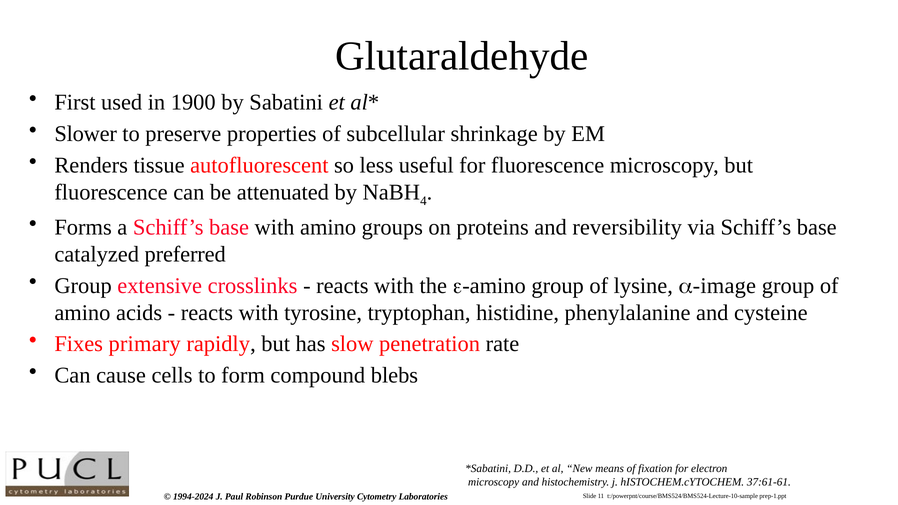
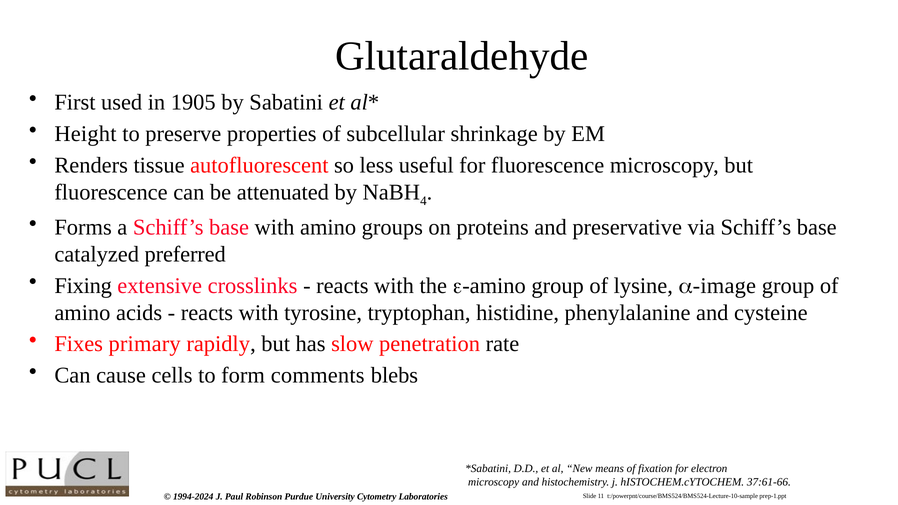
1900: 1900 -> 1905 (193, 102)
Slower: Slower -> Height (85, 134)
reversibility: reversibility -> preservative (627, 227)
Group: Group -> Fixing (83, 286)
compound: compound -> comments (318, 376)
37:61-61: 37:61-61 -> 37:61-66 (769, 482)
